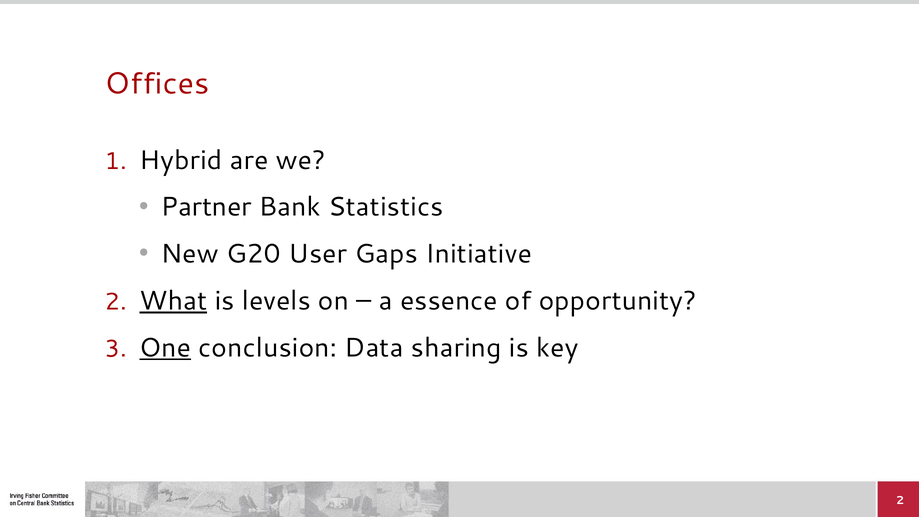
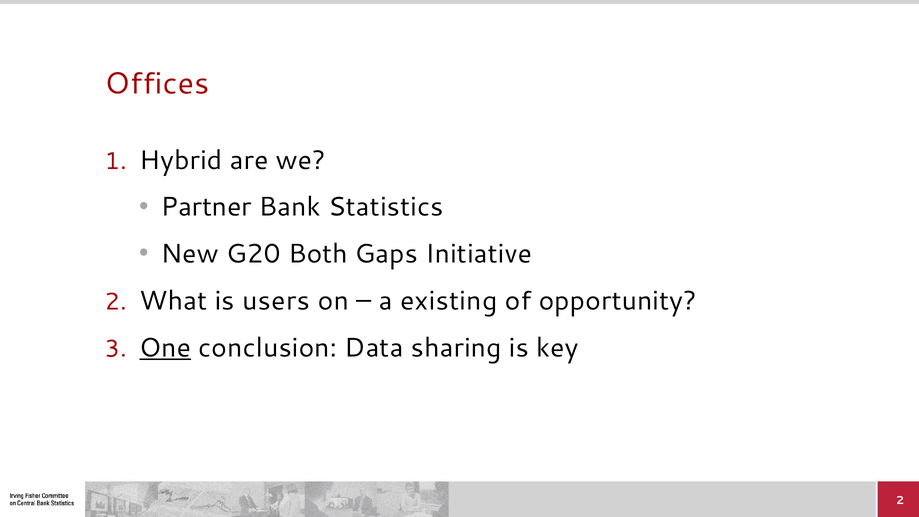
User: User -> Both (318, 254)
What underline: present -> none (173, 301)
levels: levels -> users (276, 301)
essence: essence -> existing (449, 301)
